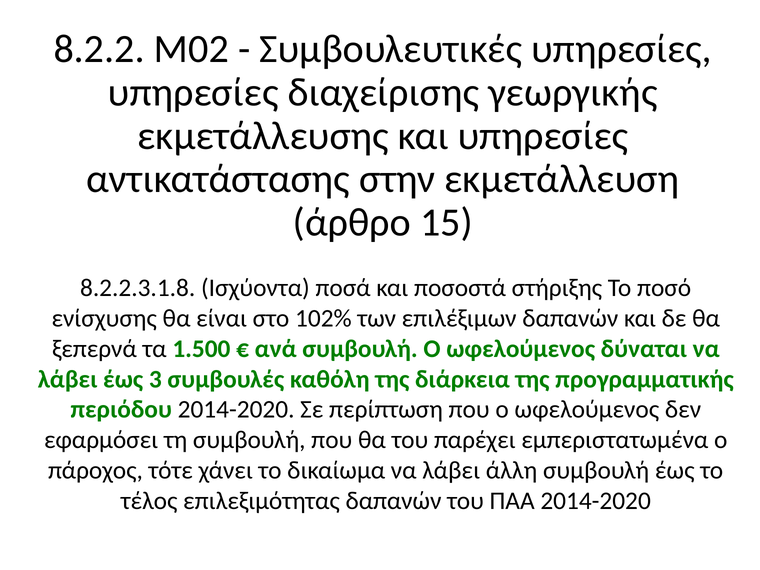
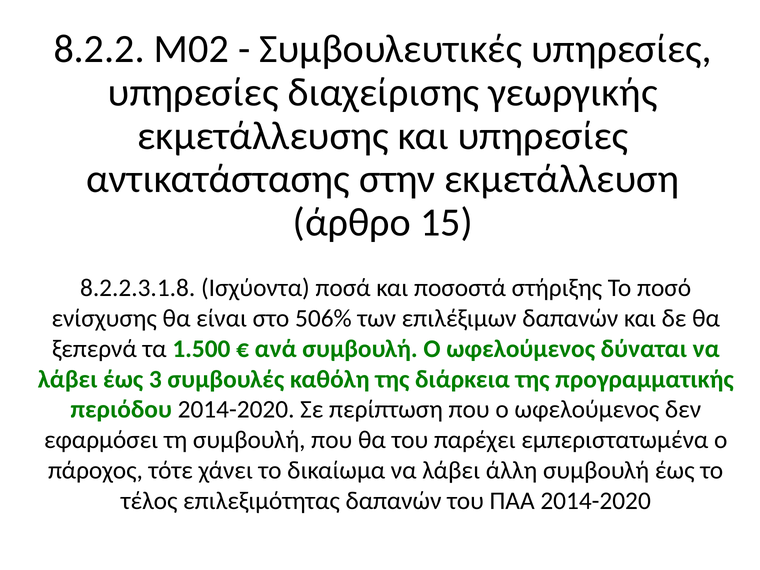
102%: 102% -> 506% (323, 318)
